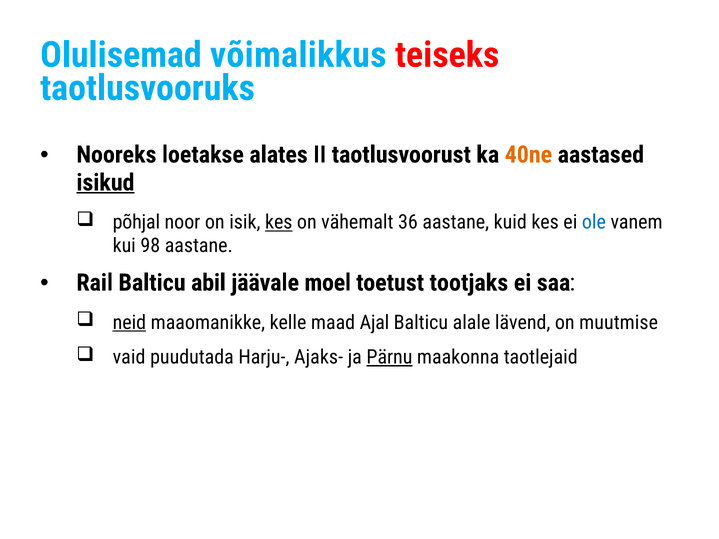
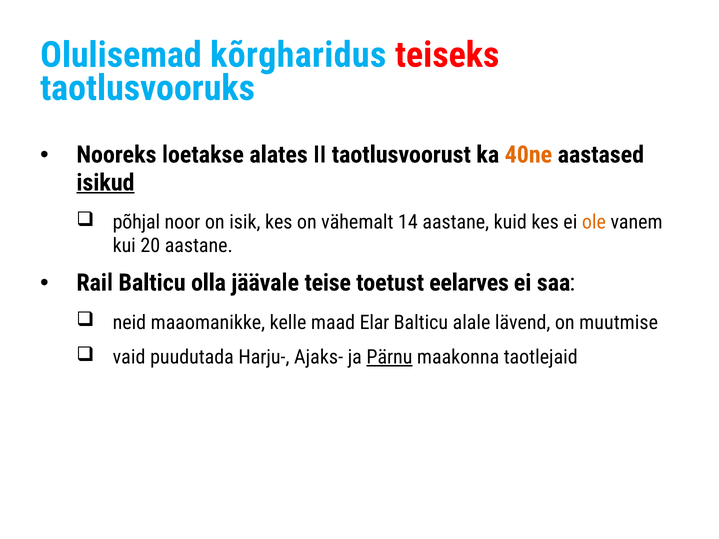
võimalikkus: võimalikkus -> kõrgharidus (298, 55)
kes underline: present -> none (279, 222)
36: 36 -> 14 (408, 222)
ole colour: blue -> orange (594, 222)
98: 98 -> 20 (150, 246)
abil: abil -> olla (208, 283)
moel: moel -> teise (328, 283)
tootjaks: tootjaks -> eelarves (469, 283)
neid underline: present -> none (129, 323)
Ajal: Ajal -> Elar (374, 323)
